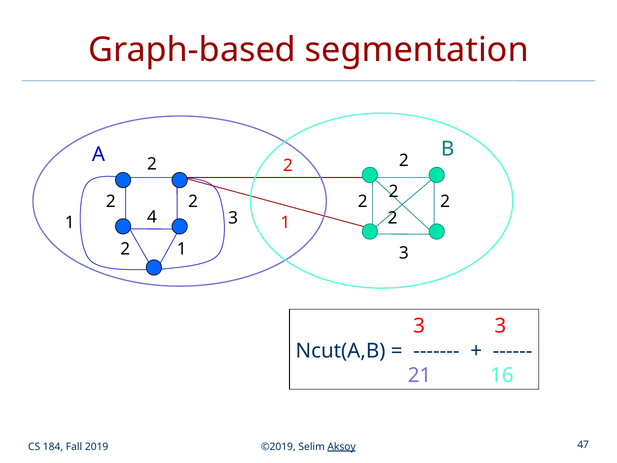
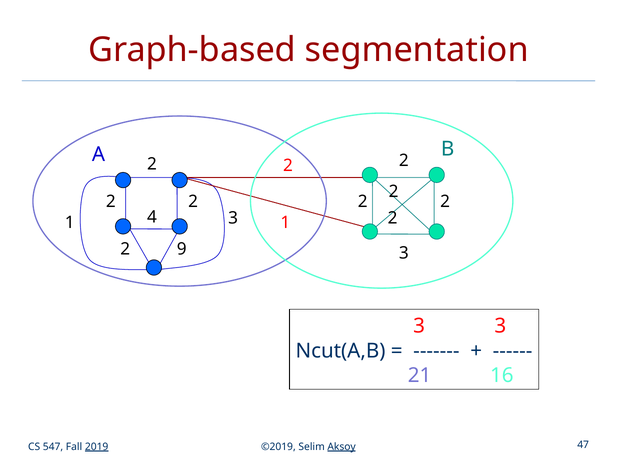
1: 1 -> 9 (182, 249)
184: 184 -> 547 (53, 446)
2019 underline: none -> present (97, 446)
